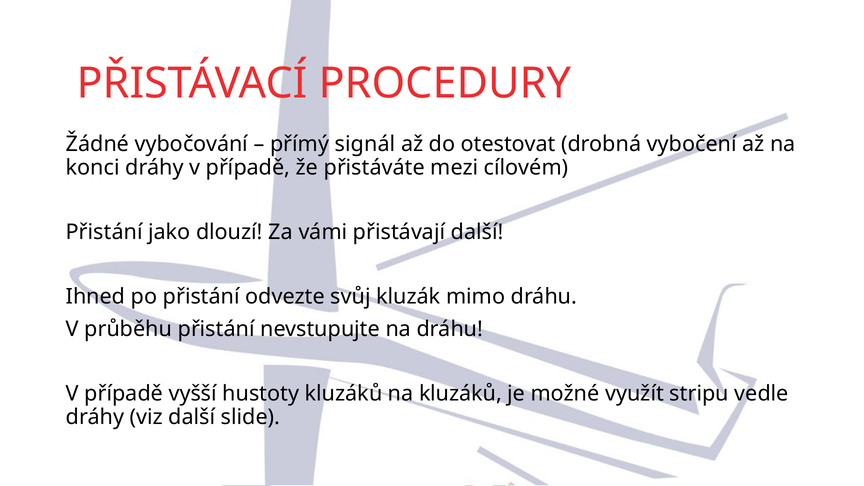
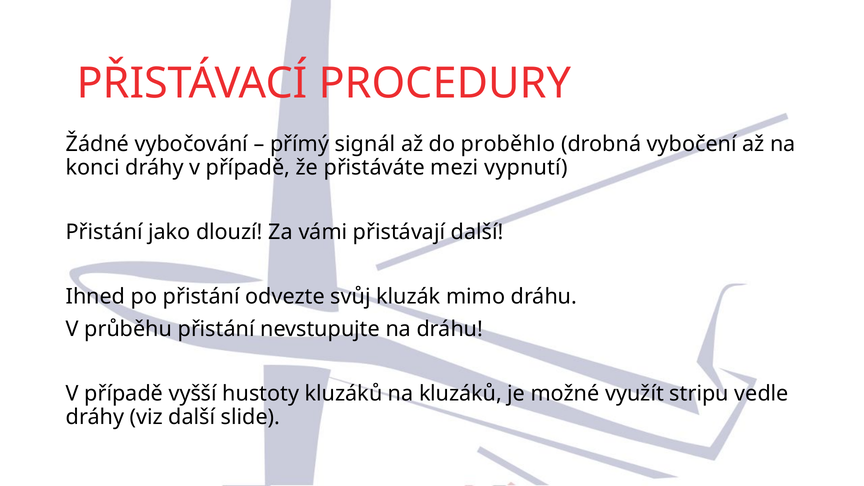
otestovat: otestovat -> proběhlo (508, 144)
cílovém: cílovém -> vypnutí (526, 167)
